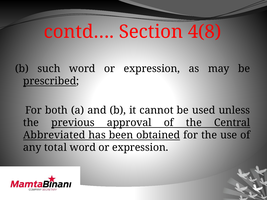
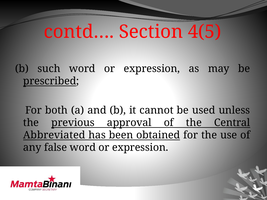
4(8: 4(8 -> 4(5 (205, 32)
total: total -> false (56, 148)
